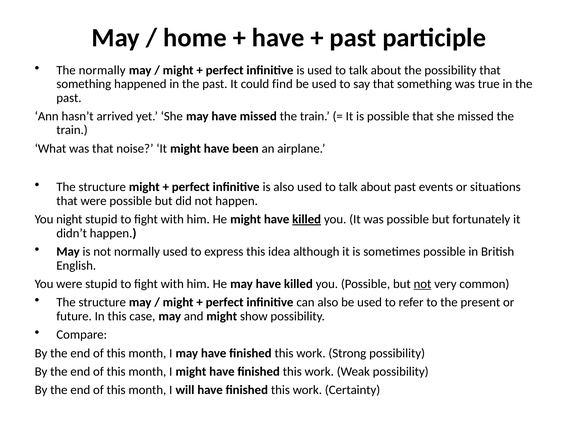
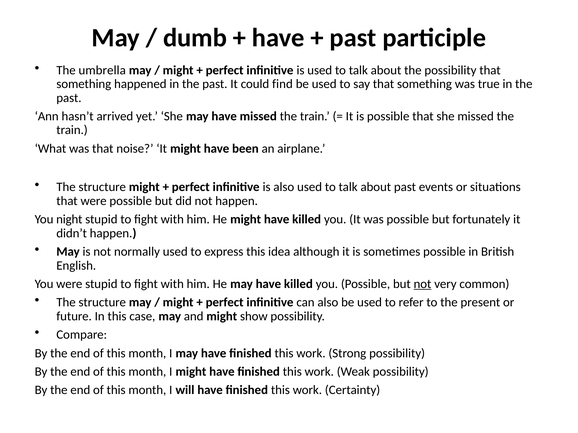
home: home -> dumb (195, 38)
The normally: normally -> umbrella (102, 70)
killed underline: present -> none (307, 220)
